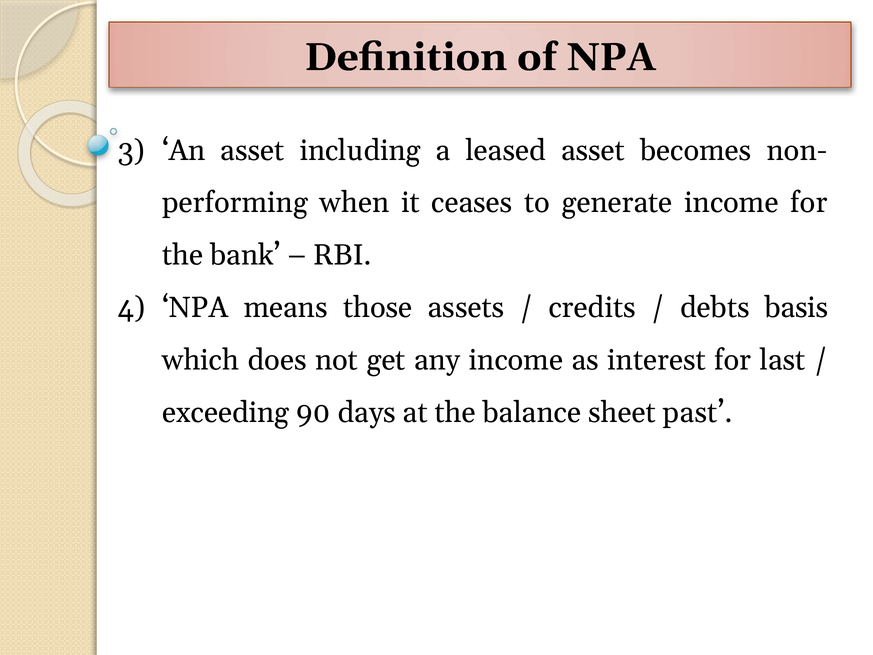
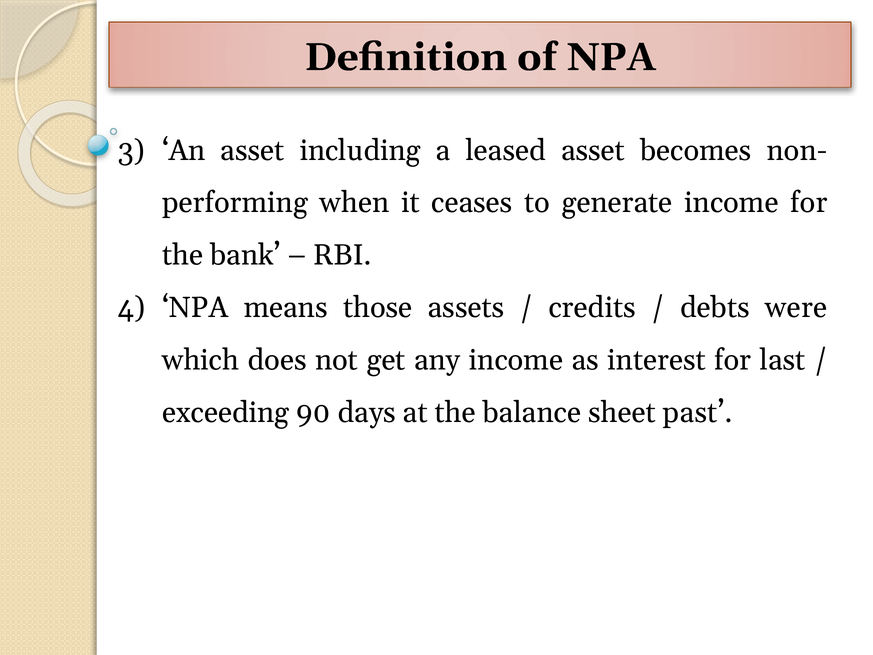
basis: basis -> were (796, 307)
